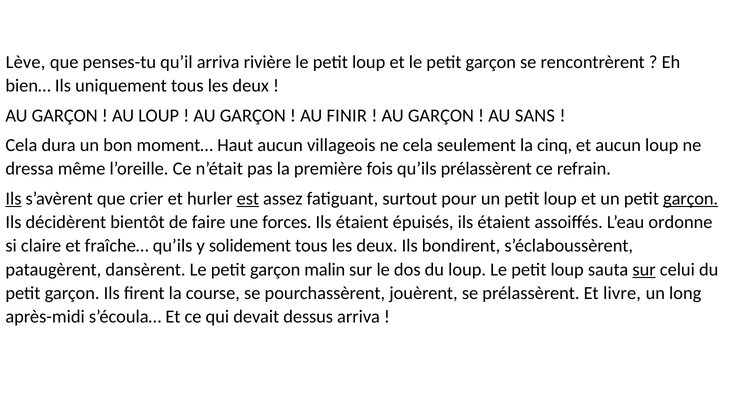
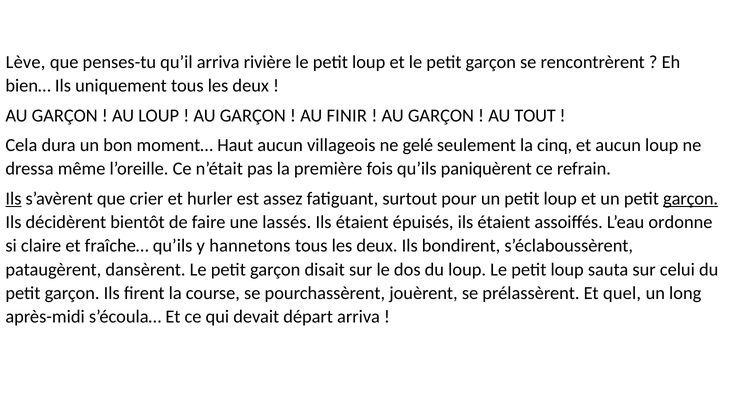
SANS: SANS -> TOUT (535, 115)
ne cela: cela -> gelé (418, 145)
qu’ils prélassèrent: prélassèrent -> paniquèrent (486, 169)
est underline: present -> none (248, 199)
forces: forces -> lassés (287, 222)
solidement: solidement -> hannetons (250, 246)
malin: malin -> disait (325, 269)
sur underline: present -> none (644, 269)
livre: livre -> quel (622, 293)
dessus: dessus -> départ (308, 317)
